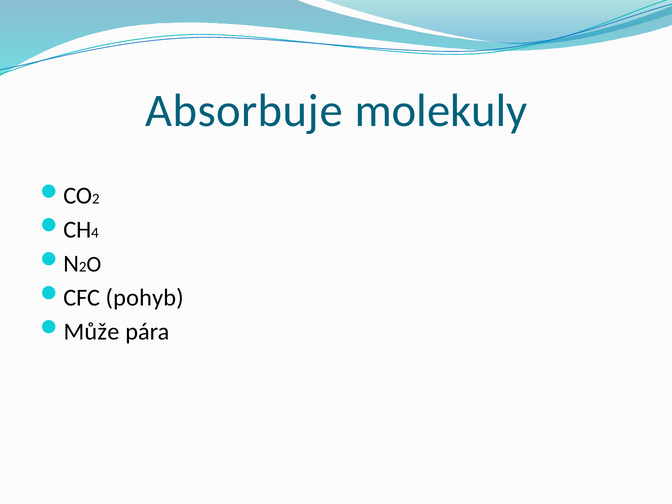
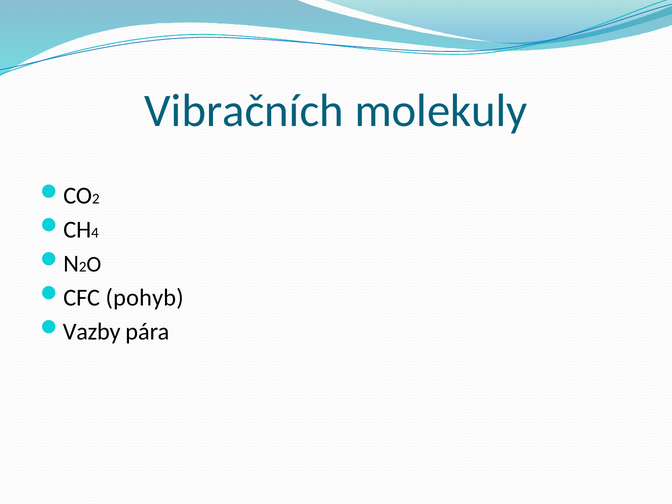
Absorbuje: Absorbuje -> Vibračních (244, 111)
Může: Může -> Vazby (92, 332)
